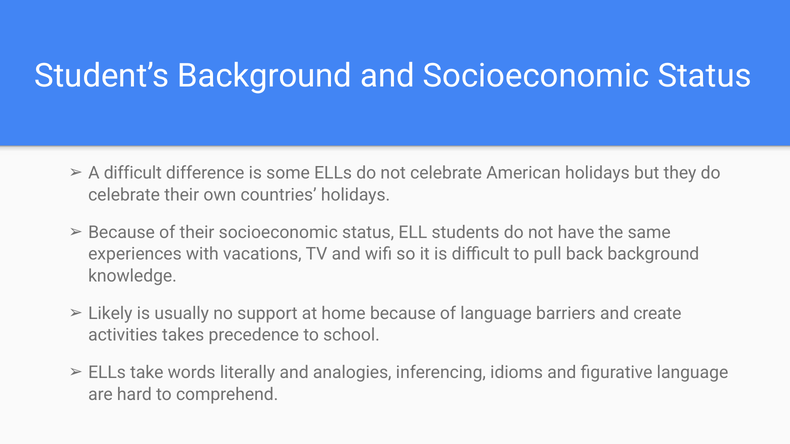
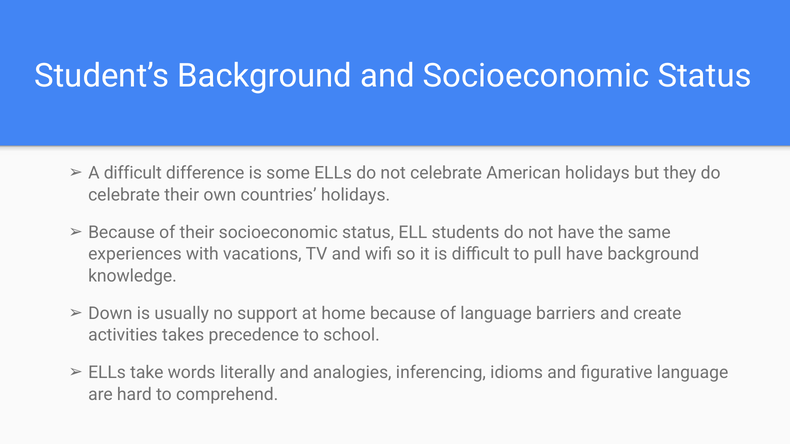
pull back: back -> have (584, 254)
Likely: Likely -> Down (110, 314)
